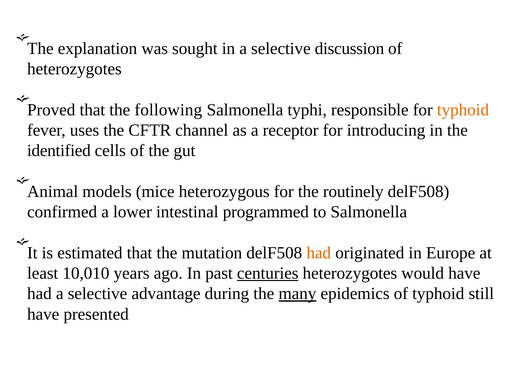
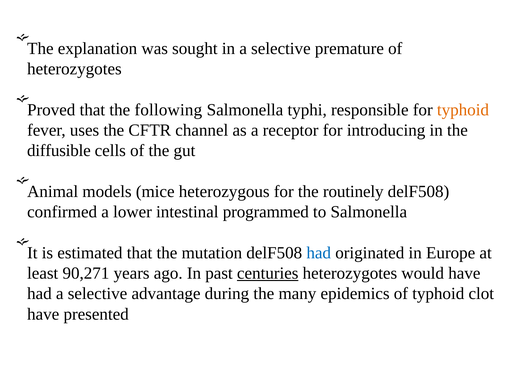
discussion: discussion -> premature (349, 49)
identified: identified -> diffusible (59, 151)
had colour: orange -> blue (319, 253)
10,010: 10,010 -> 90,271 (86, 273)
many underline: present -> none (297, 294)
still: still -> clot (481, 294)
